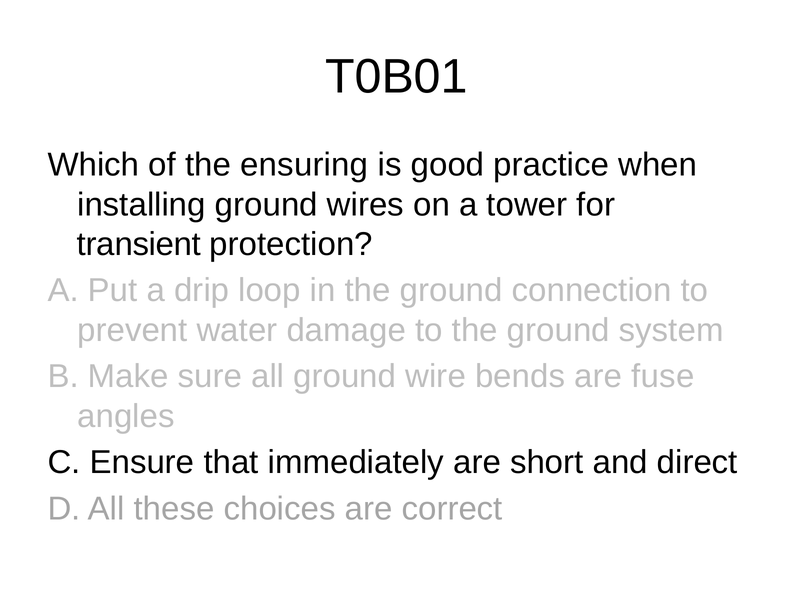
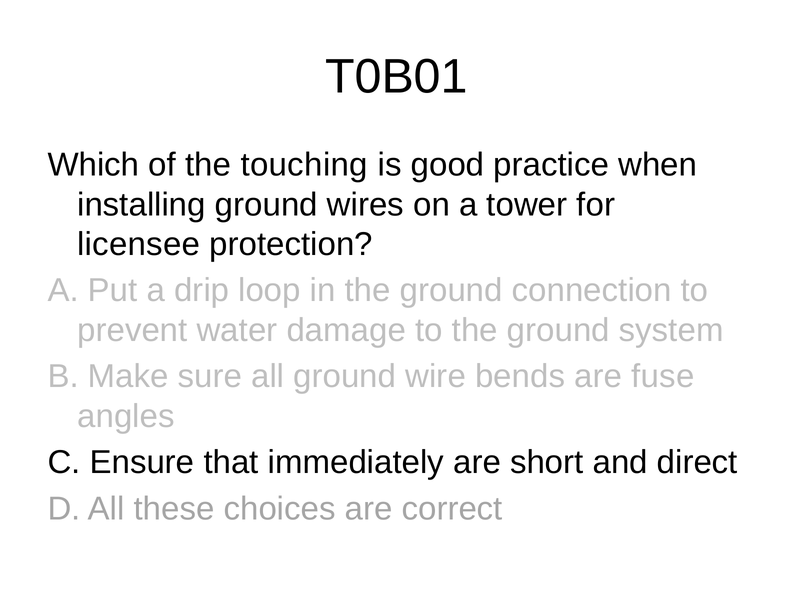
ensuring: ensuring -> touching (304, 165)
transient: transient -> licensee (139, 244)
